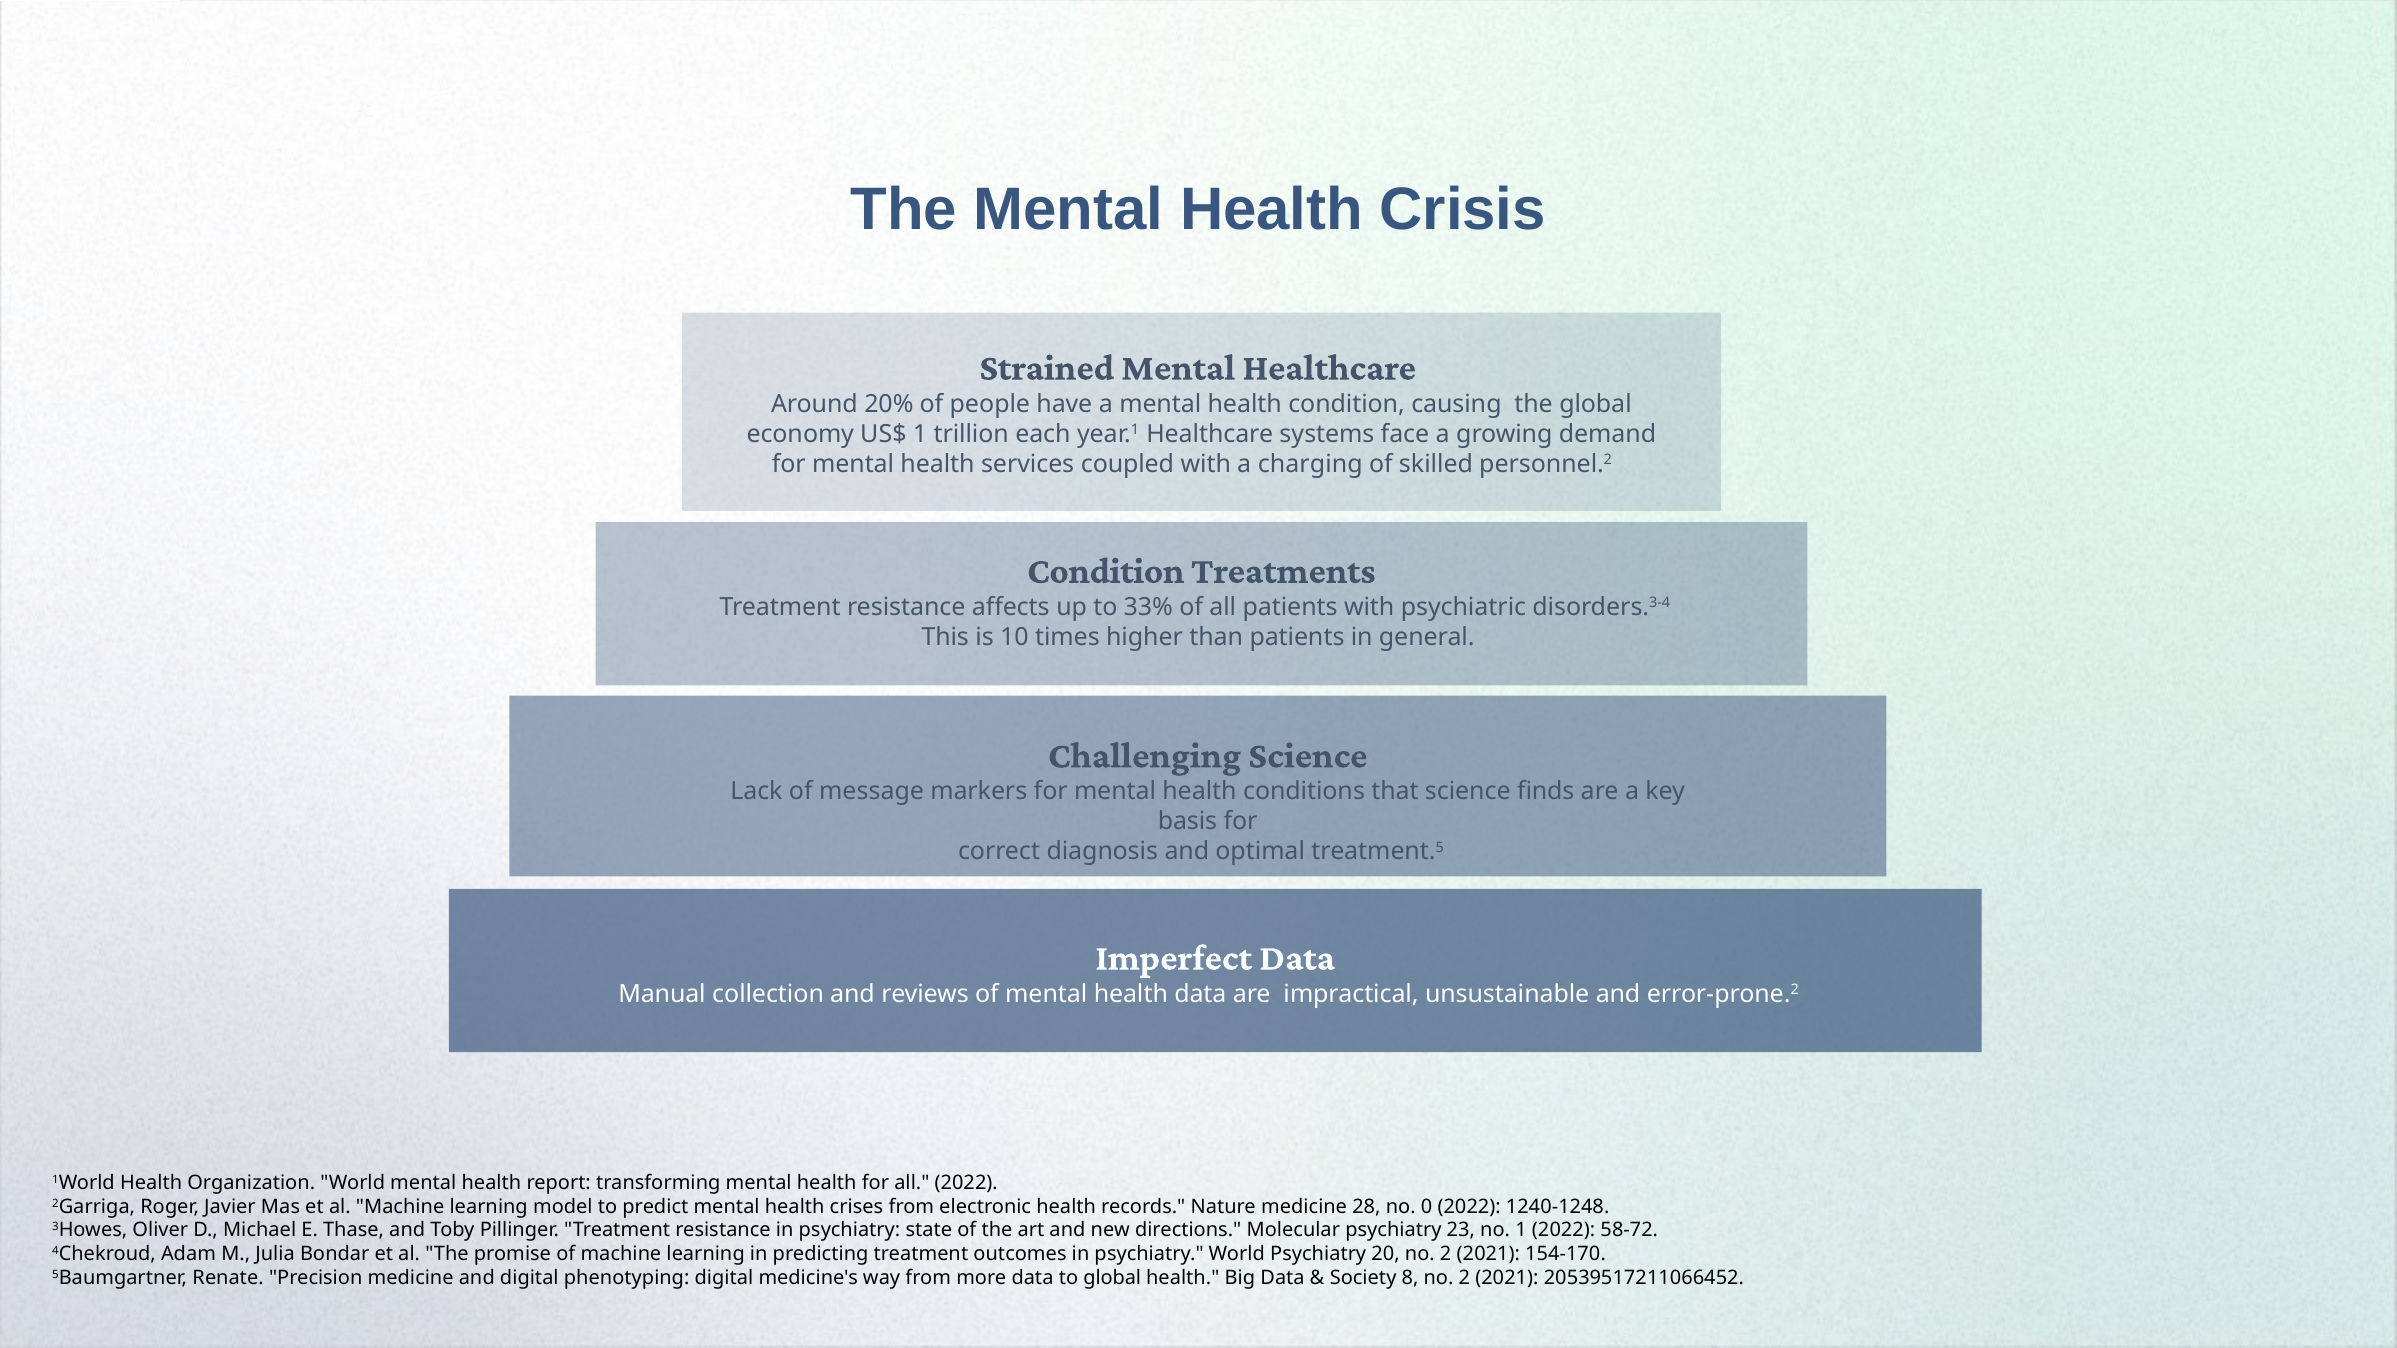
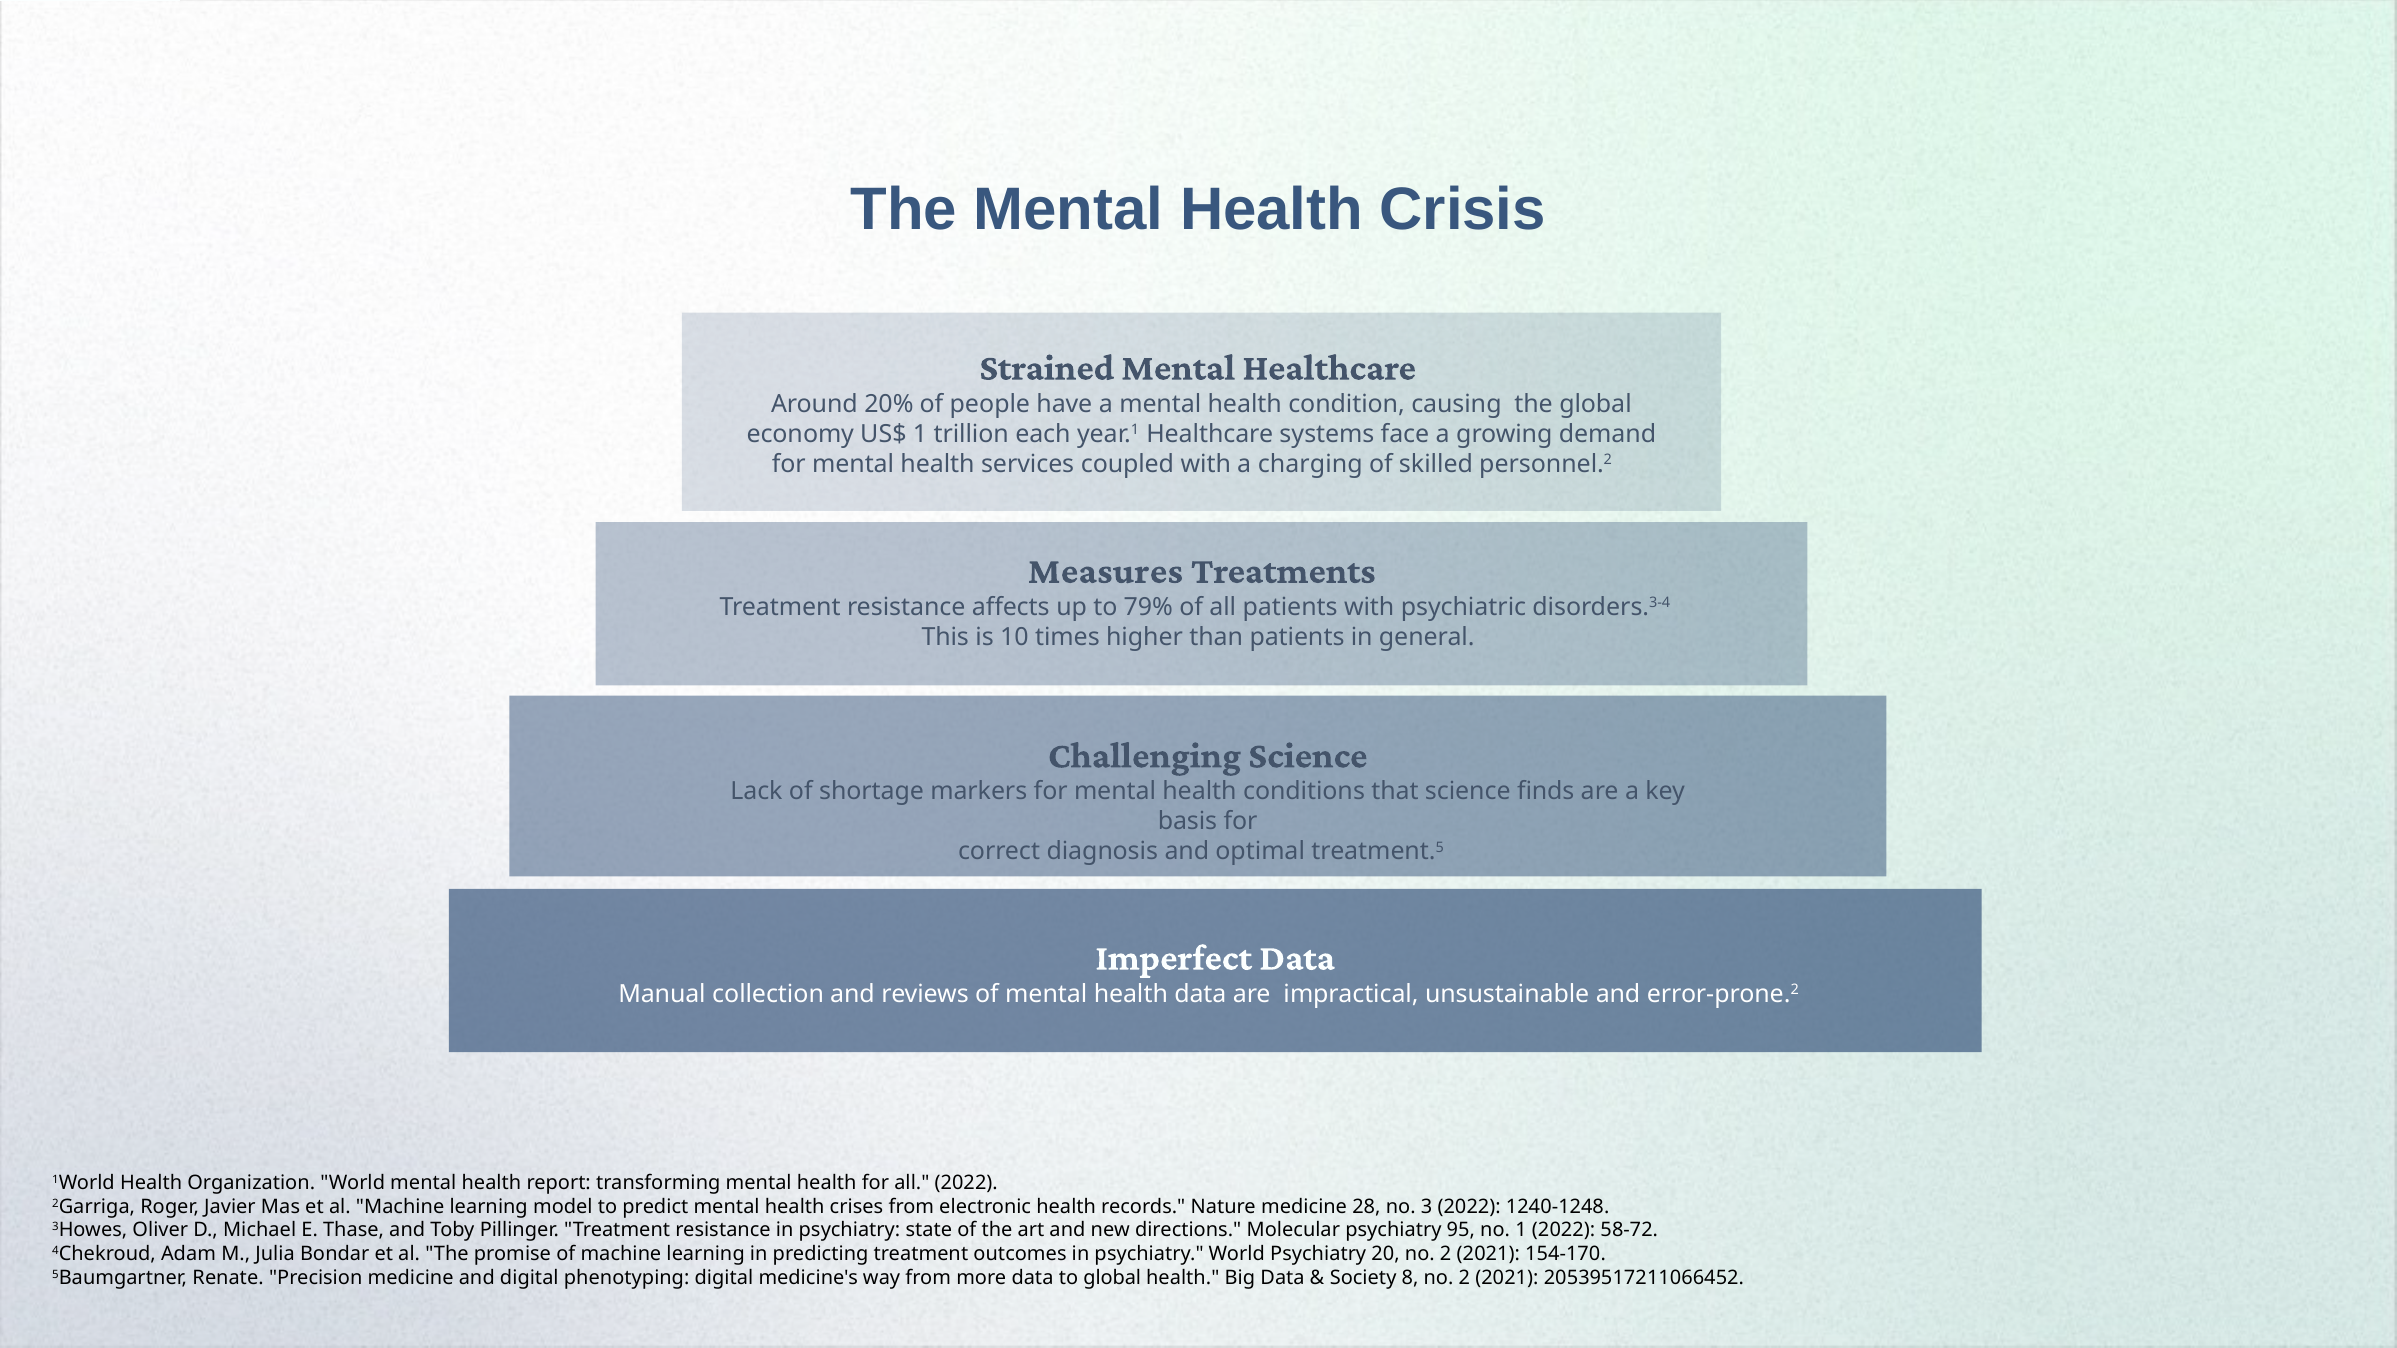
Condition: Condition -> Measures (1105, 571)
33%: 33% -> 79% (1148, 607)
message: message -> shortage (872, 792)
0: 0 -> 3 (1427, 1207)
23: 23 -> 95 (1461, 1231)
